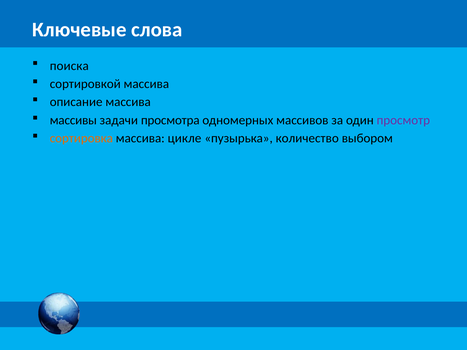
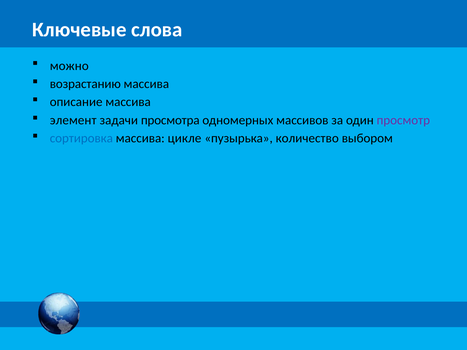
поиска: поиска -> можно (69, 66)
сортировкой: сортировкой -> возрастанию (85, 84)
массивы: массивы -> элемент (73, 120)
сортировка colour: orange -> blue (81, 138)
